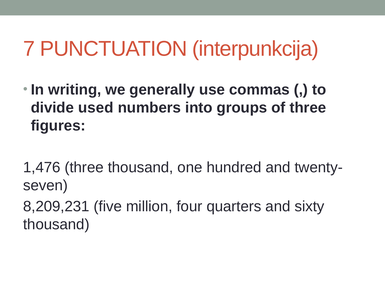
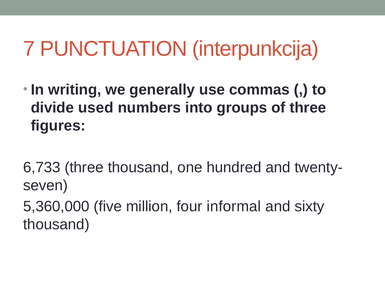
1,476: 1,476 -> 6,733 (42, 167)
8,209,231: 8,209,231 -> 5,360,000 (56, 206)
quarters: quarters -> informal (234, 206)
